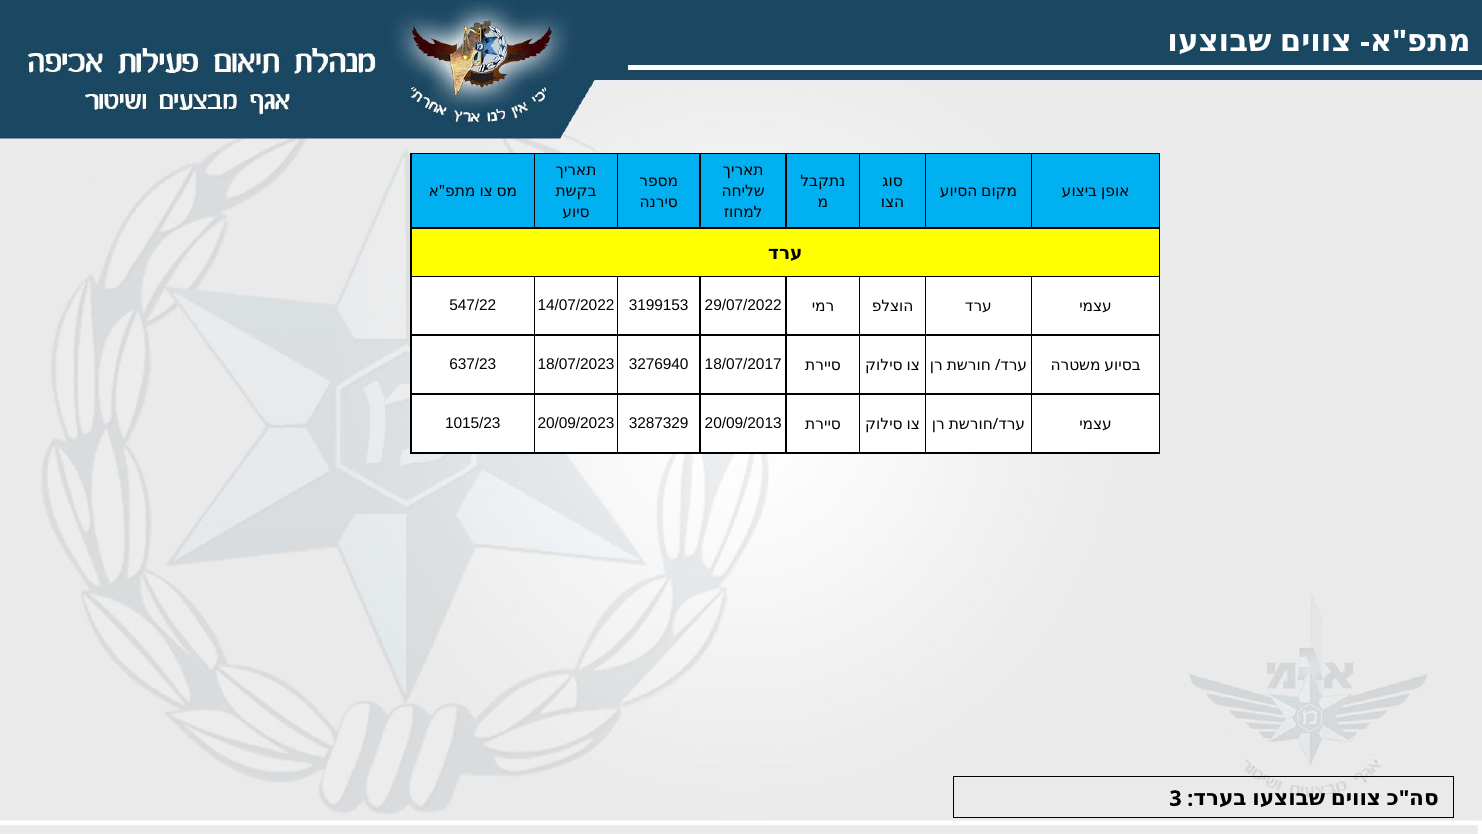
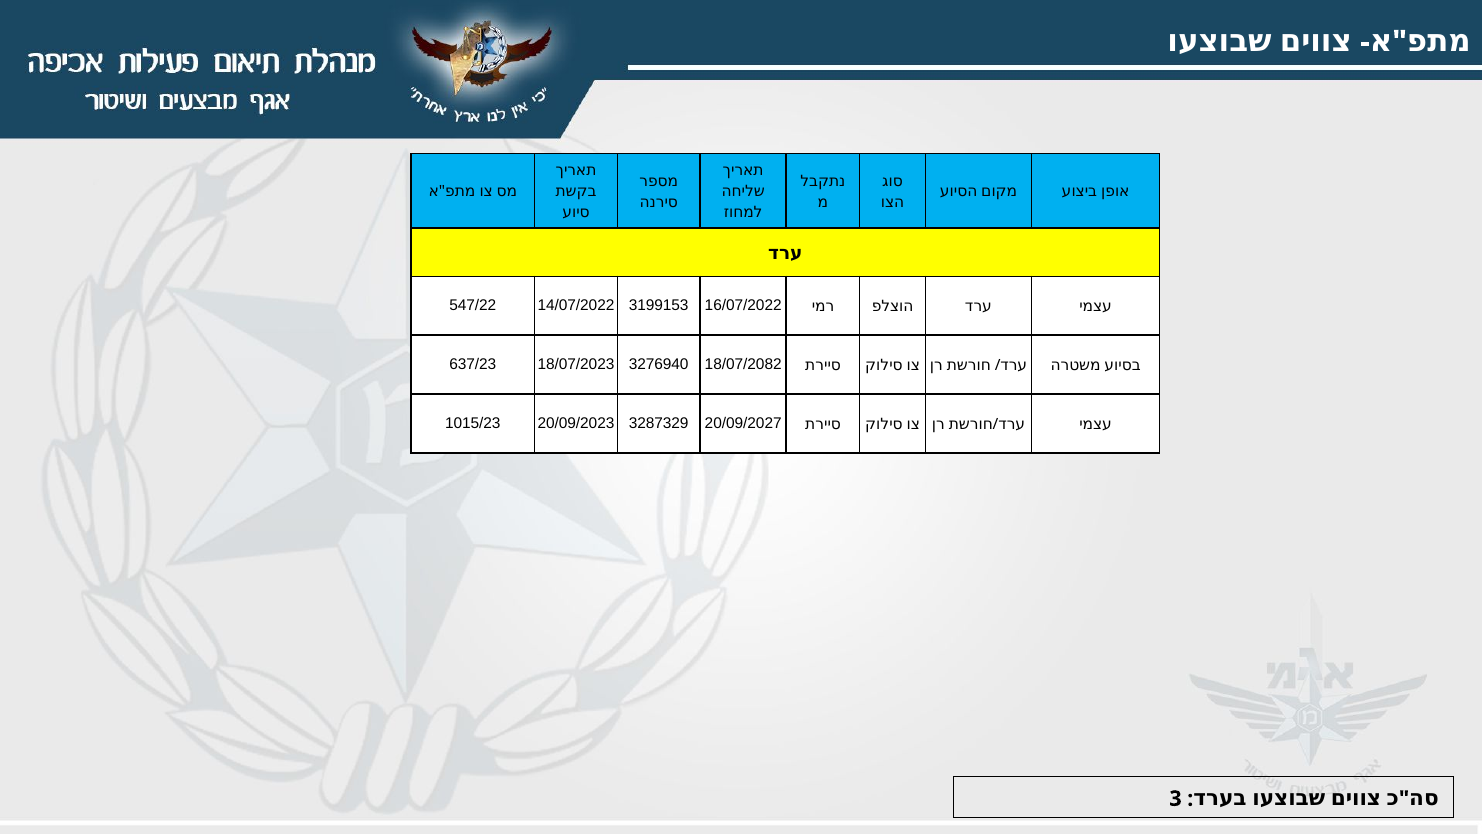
29/07/2022: 29/07/2022 -> 16/07/2022 (743, 306)
18/07/2017: 18/07/2017 -> 18/07/2082 (743, 365)
20/09/2013: 20/09/2013 -> 20/09/2027 (743, 423)
